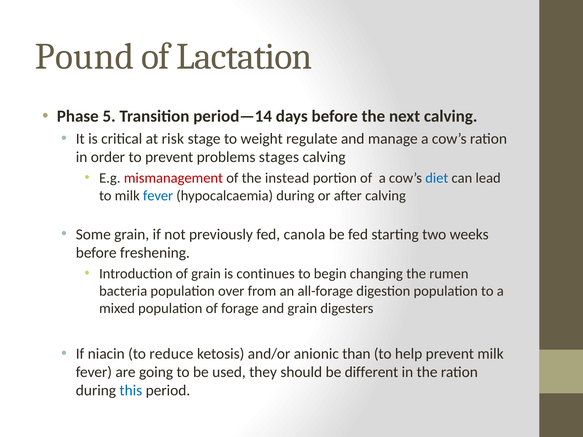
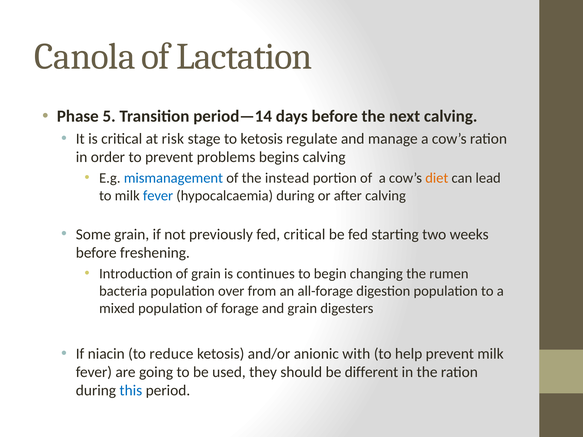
Pound: Pound -> Canola (85, 57)
to weight: weight -> ketosis (262, 139)
stages: stages -> begins (279, 157)
mismanagement colour: red -> blue (173, 178)
diet colour: blue -> orange (437, 178)
fed canola: canola -> critical (305, 234)
than: than -> with (356, 354)
